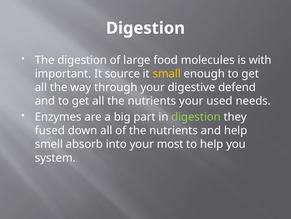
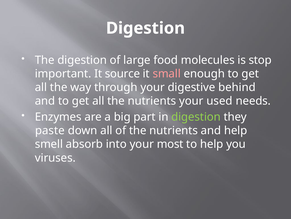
with: with -> stop (260, 60)
small colour: yellow -> pink (167, 74)
defend: defend -> behind (237, 87)
fused: fused -> paste (50, 130)
system: system -> viruses (55, 157)
